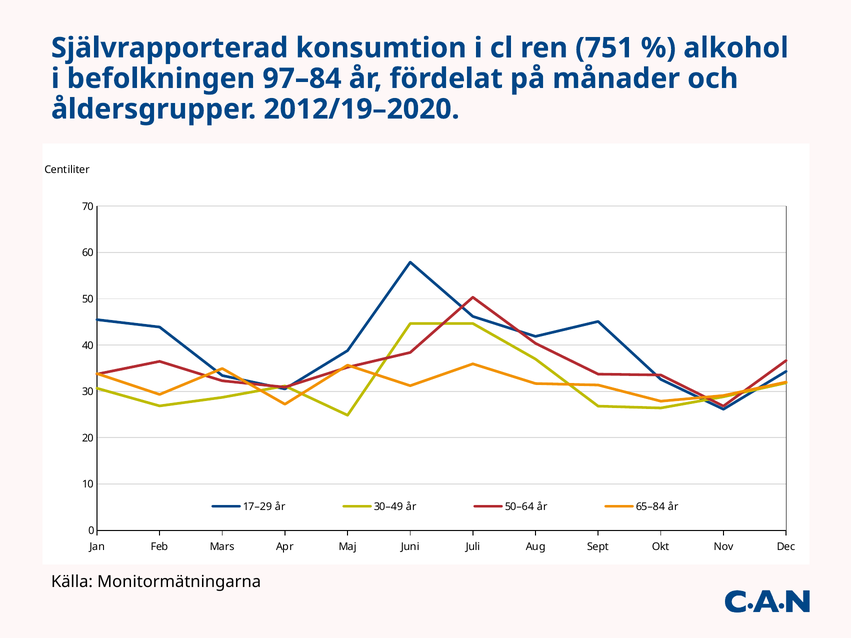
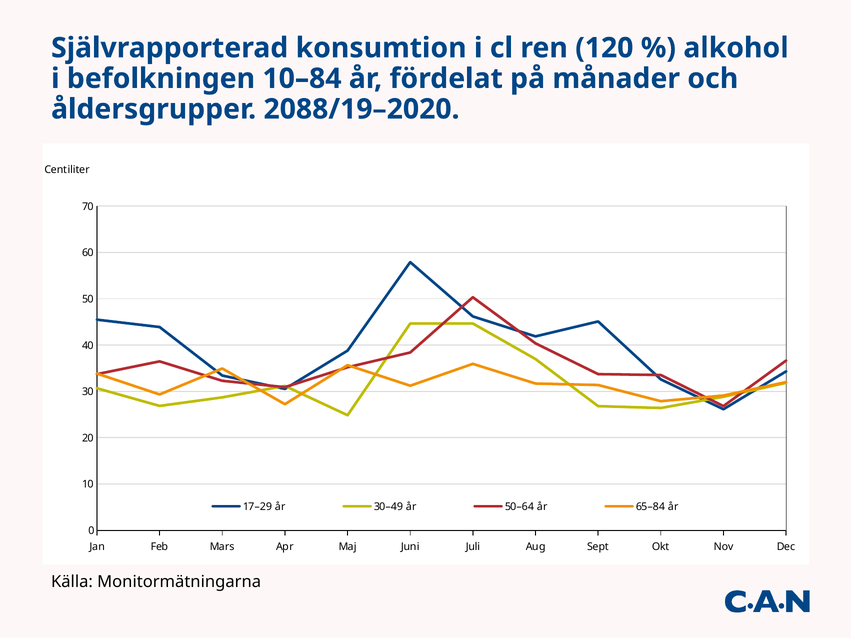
751: 751 -> 120 (604, 48)
97–84: 97–84 -> 10–84 (302, 79)
2012/19–2020: 2012/19–2020 -> 2088/19–2020 (362, 109)
